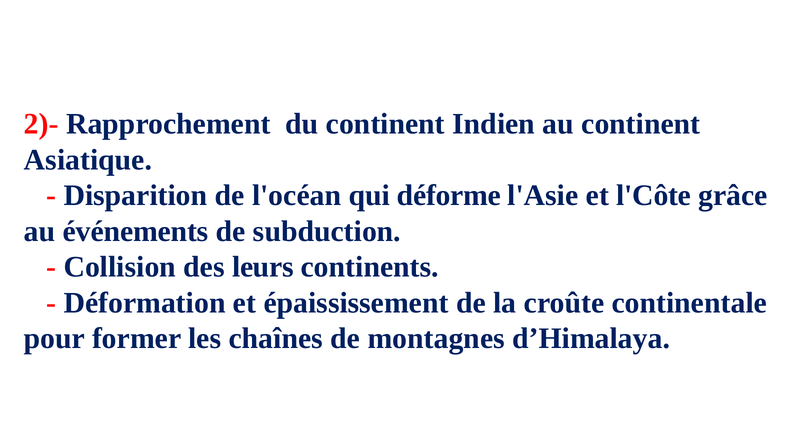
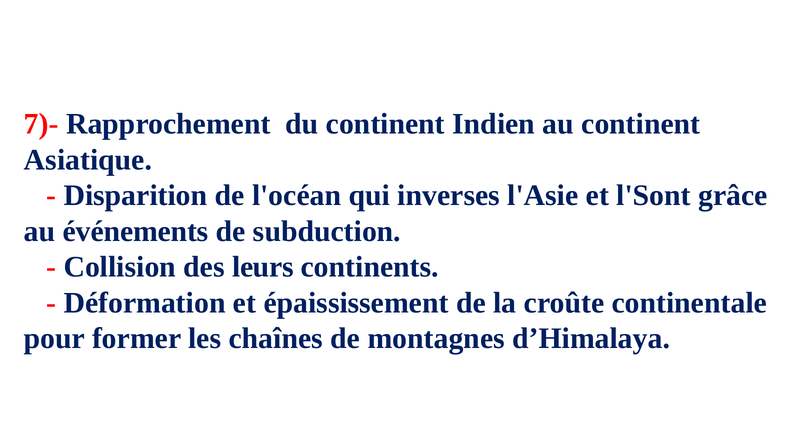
2)-: 2)- -> 7)- (41, 124)
déforme: déforme -> inverses (449, 195)
l'Côte: l'Côte -> l'Sont (654, 195)
